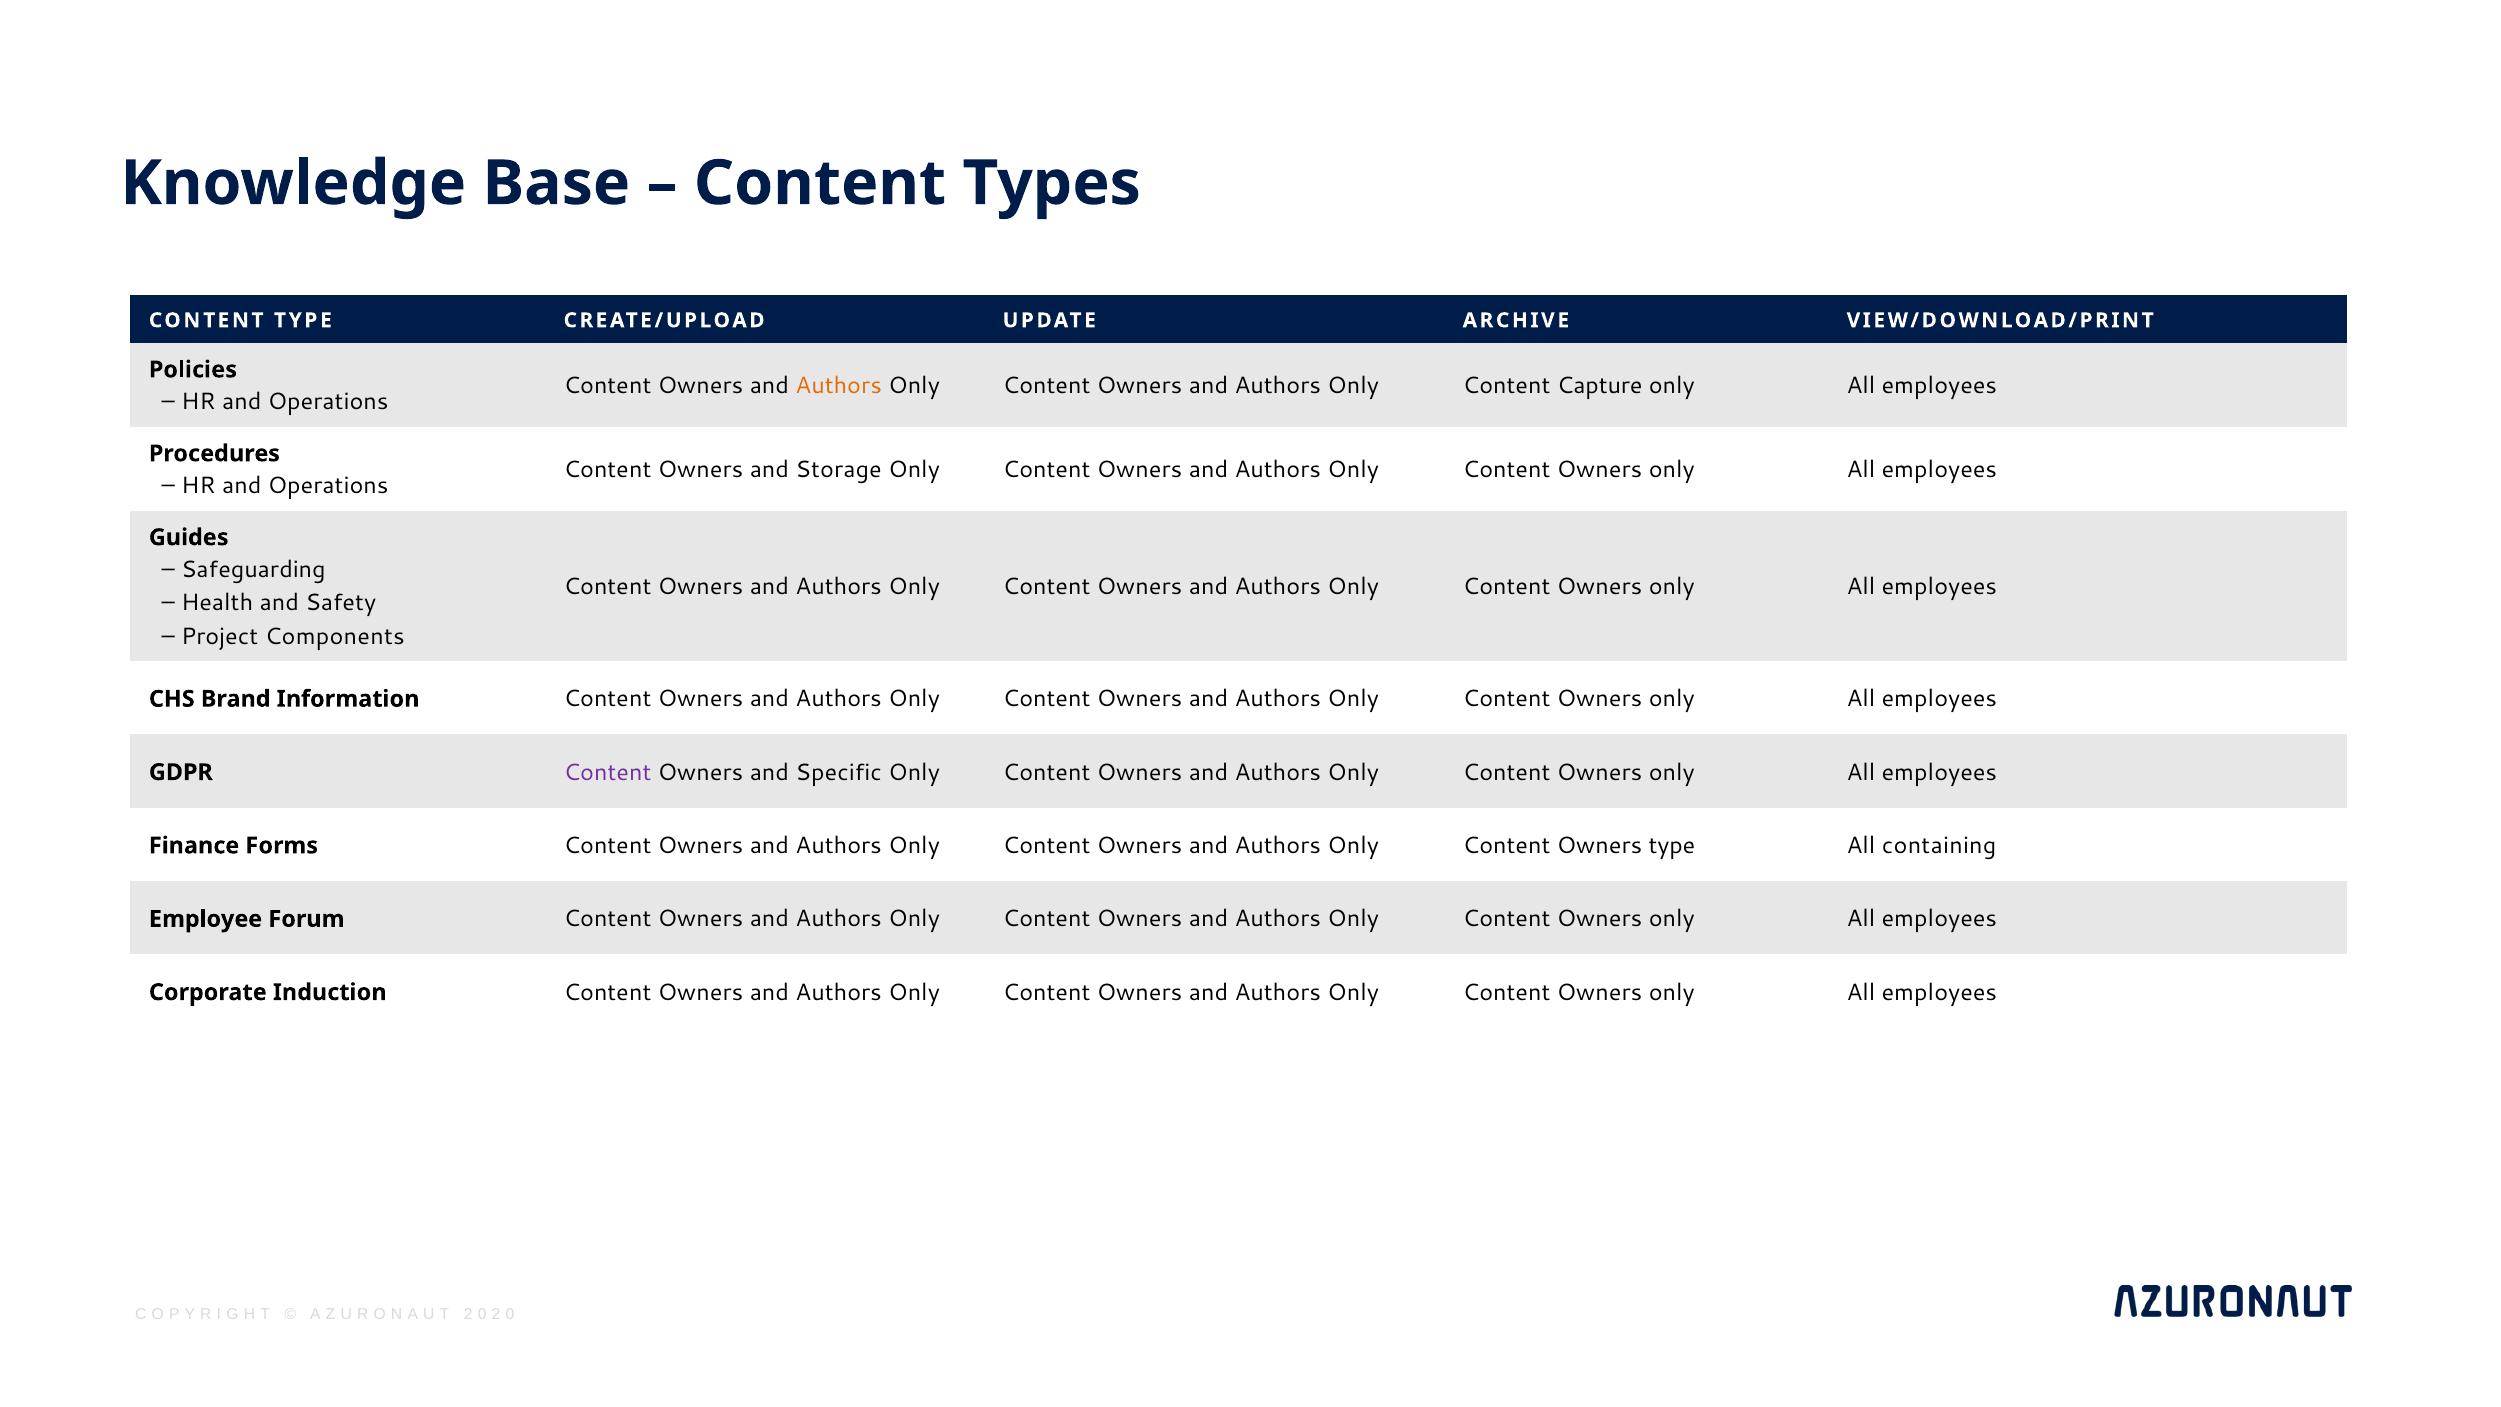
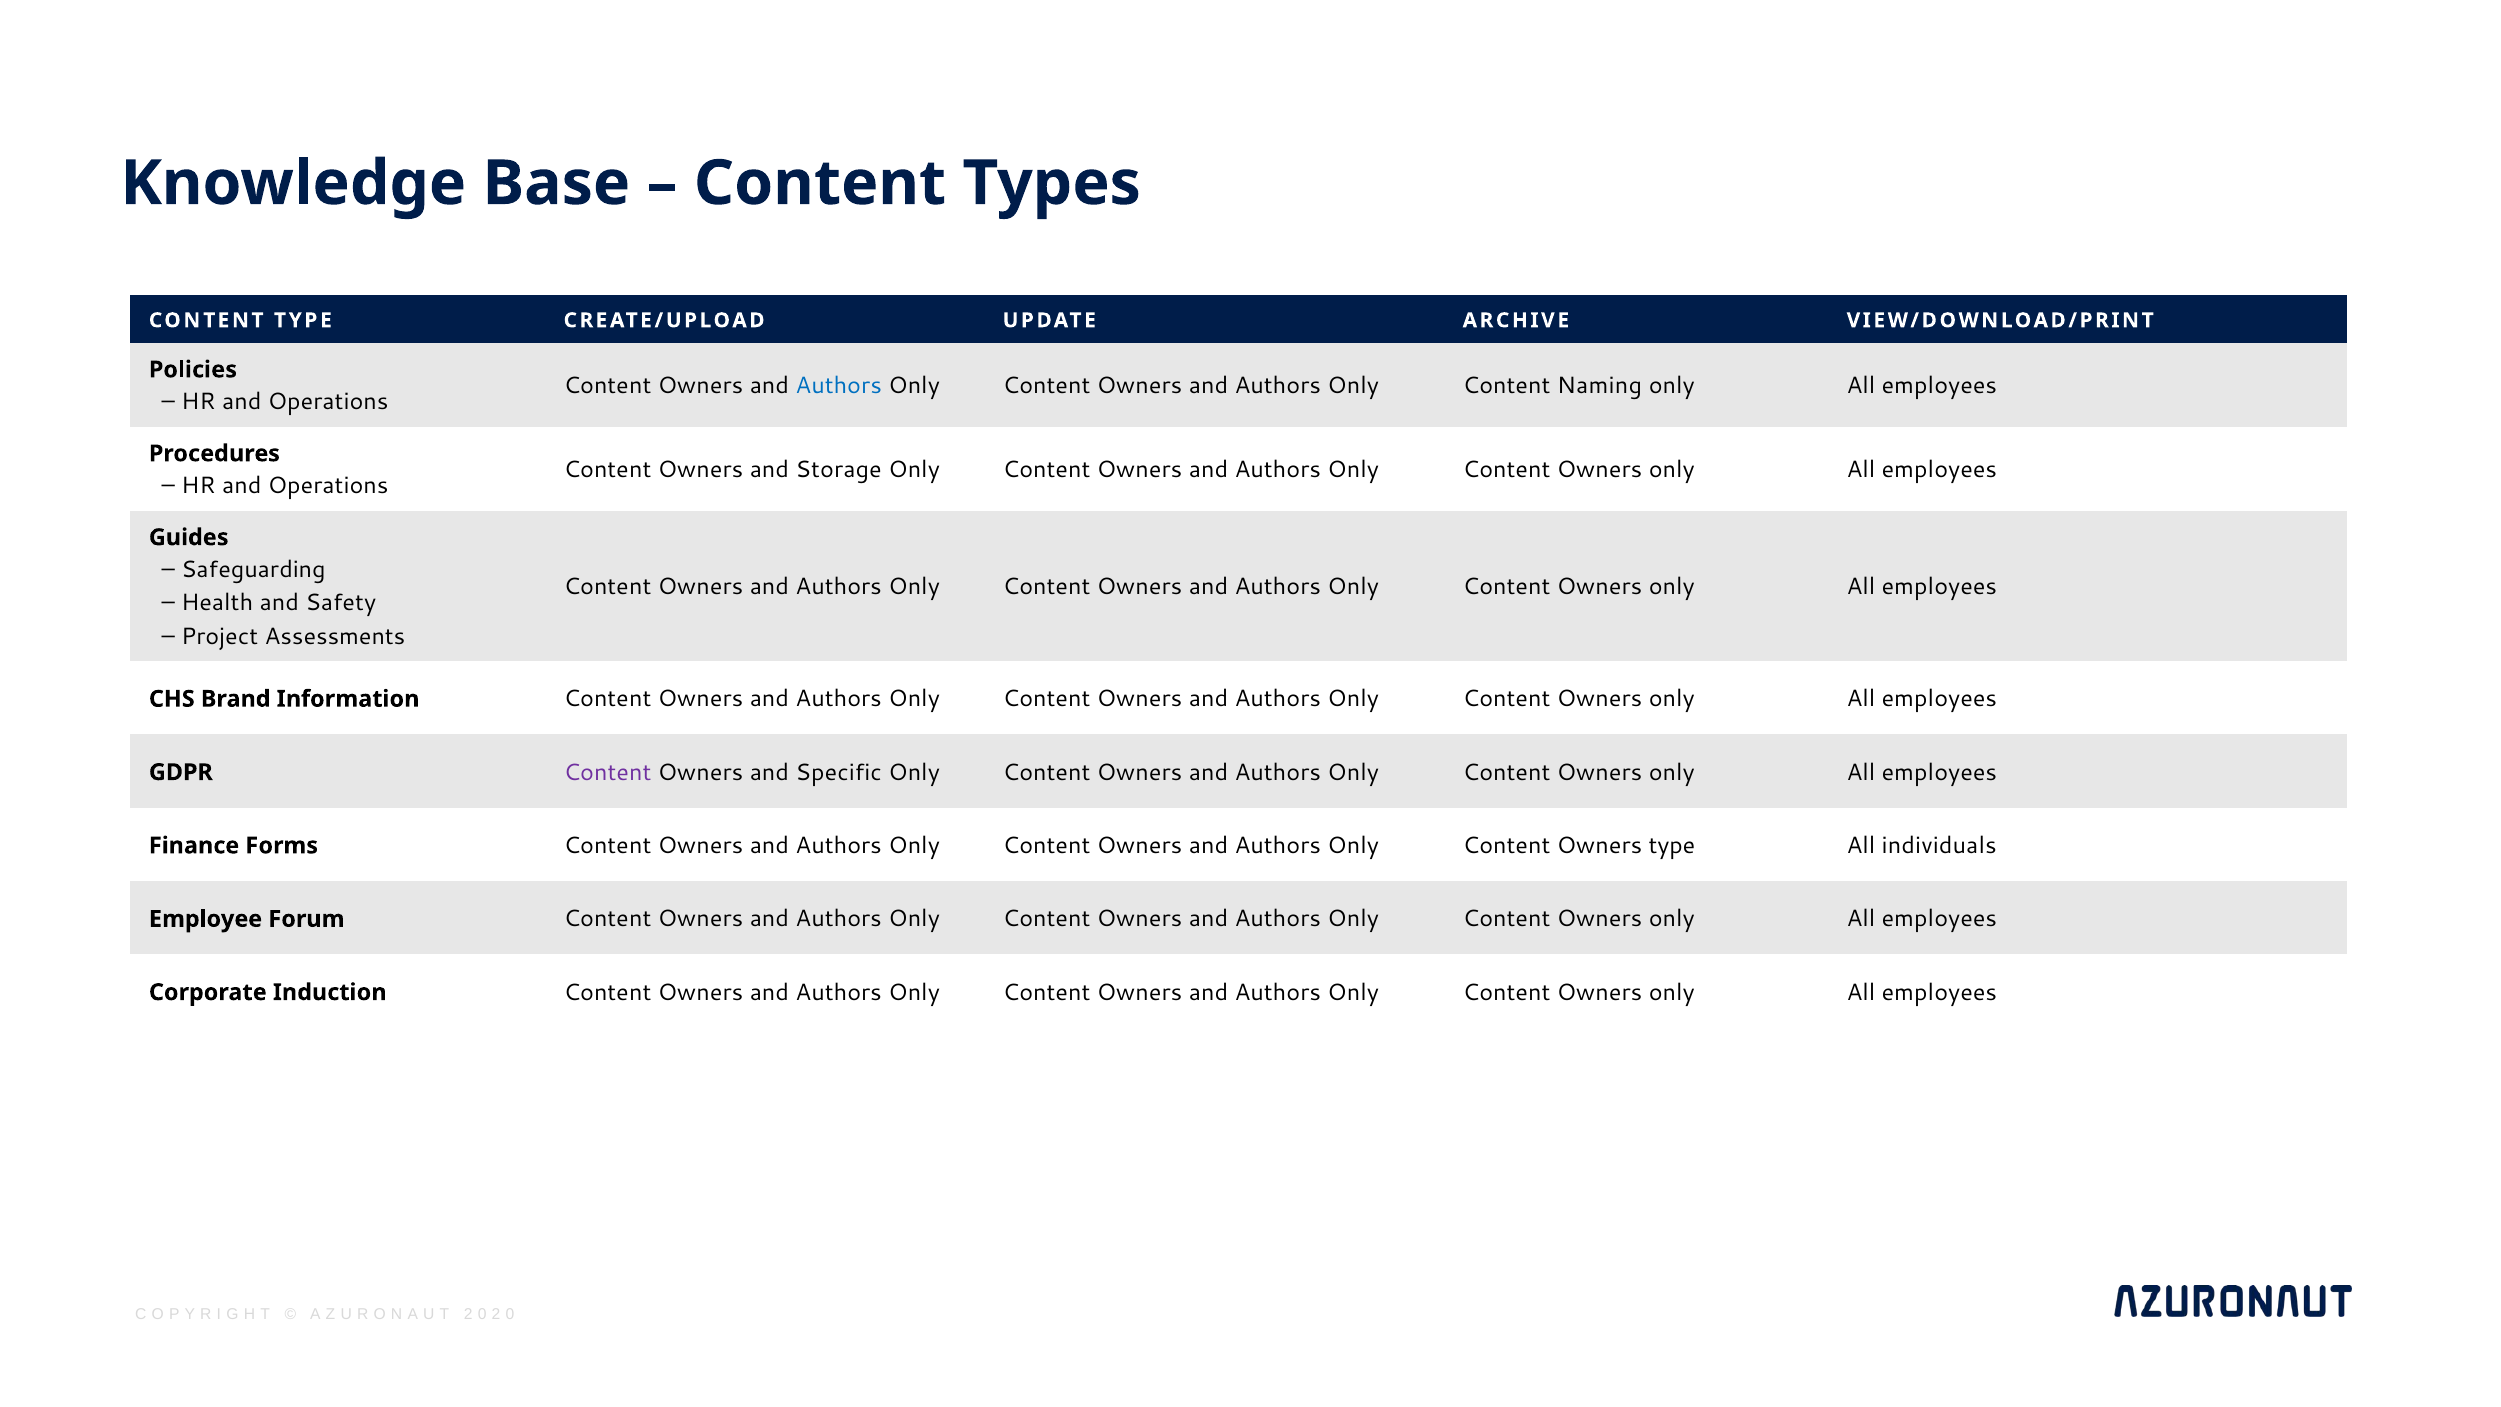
Authors colour: orange -> blue (839, 386)
Capture: Capture -> Naming (1600, 386)
Components: Components -> Assessments (335, 636)
containing: containing -> individuals (1939, 846)
